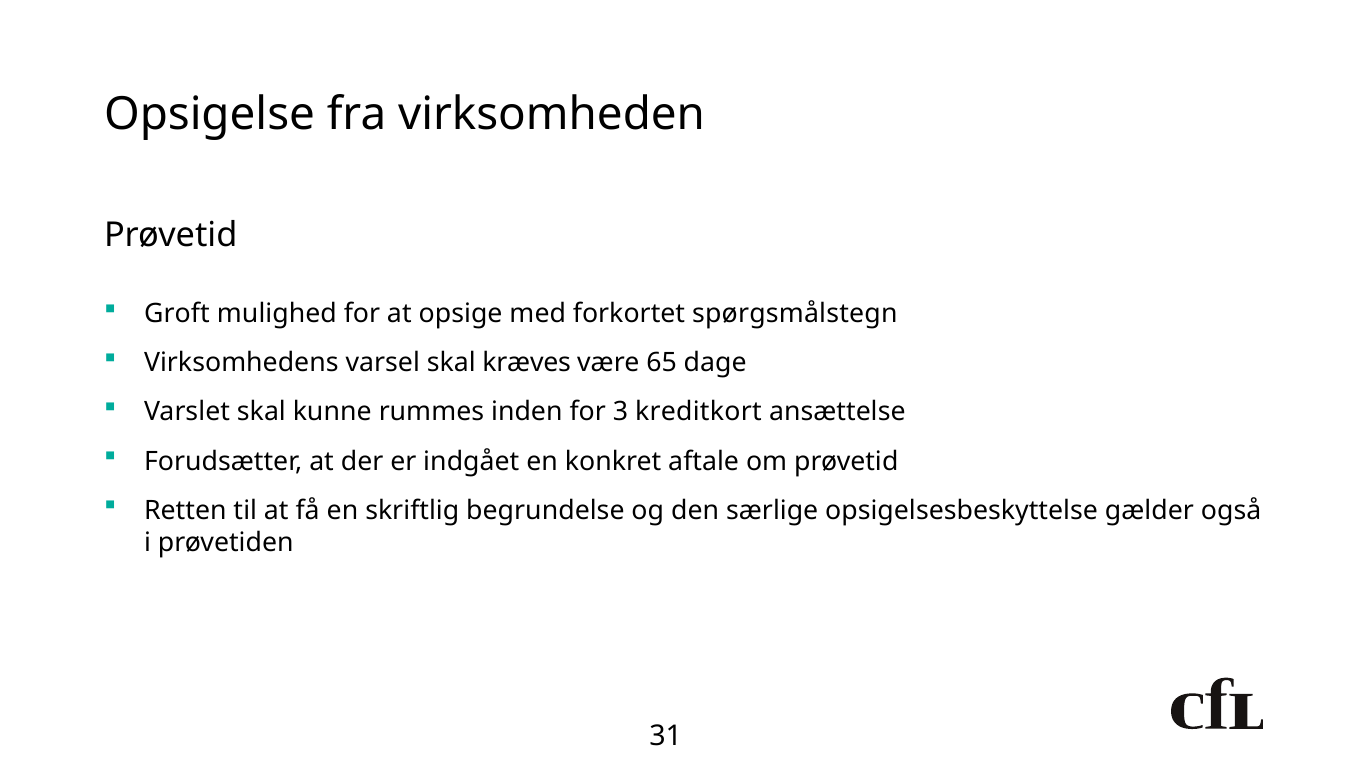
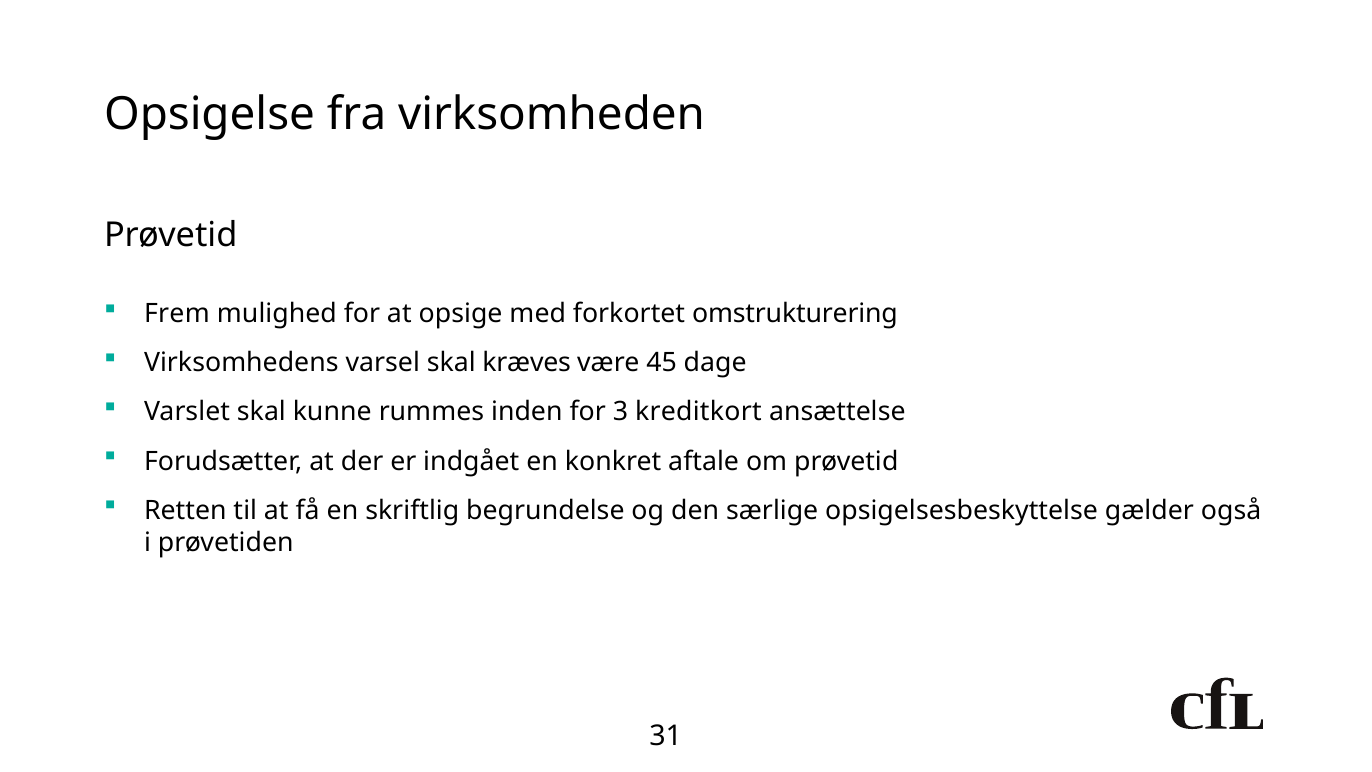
Groft: Groft -> Frem (177, 314)
spørgsmålstegn: spørgsmålstegn -> omstrukturering (795, 314)
65: 65 -> 45 (662, 363)
